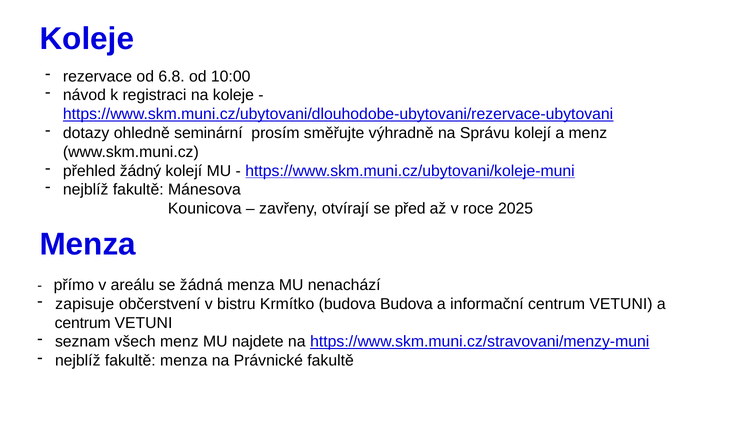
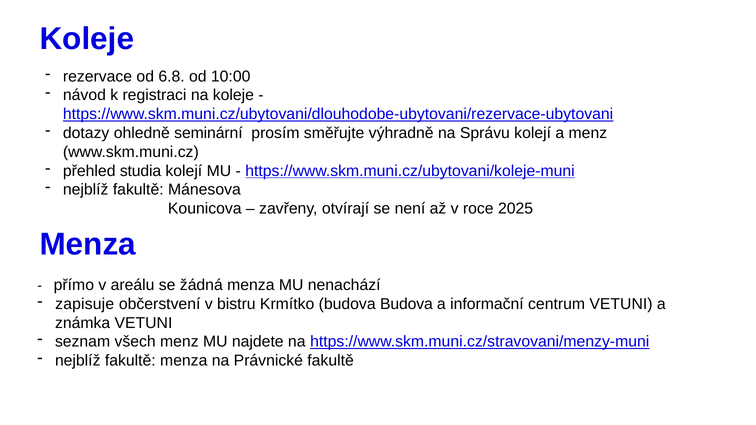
žádný: žádný -> studia (141, 171)
před: před -> není (410, 209)
centrum: centrum -> známka (83, 323)
